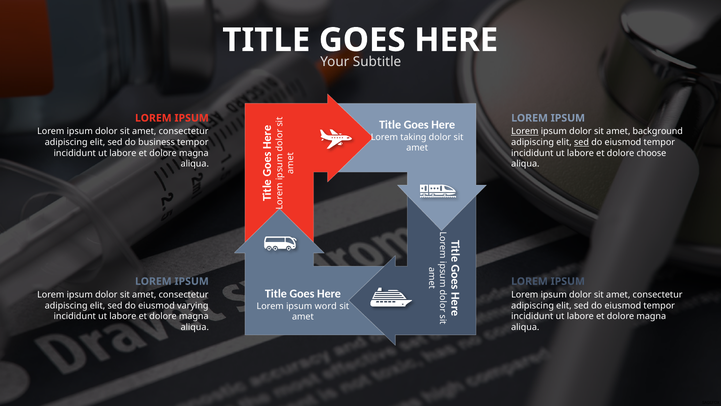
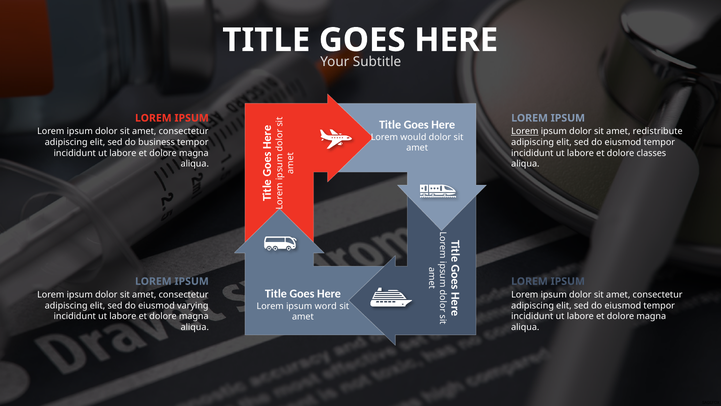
background: background -> redistribute (658, 131)
taking: taking -> would (413, 137)
sed underline: present -> none (581, 142)
choose: choose -> classes (651, 153)
